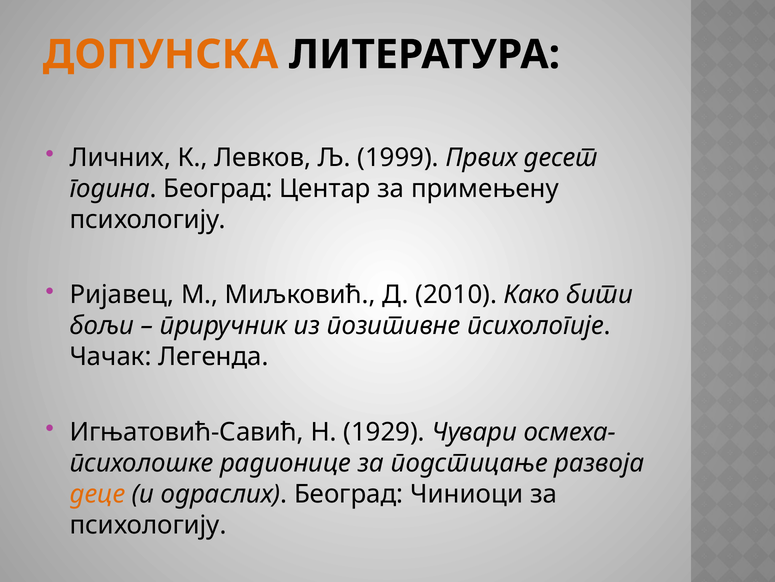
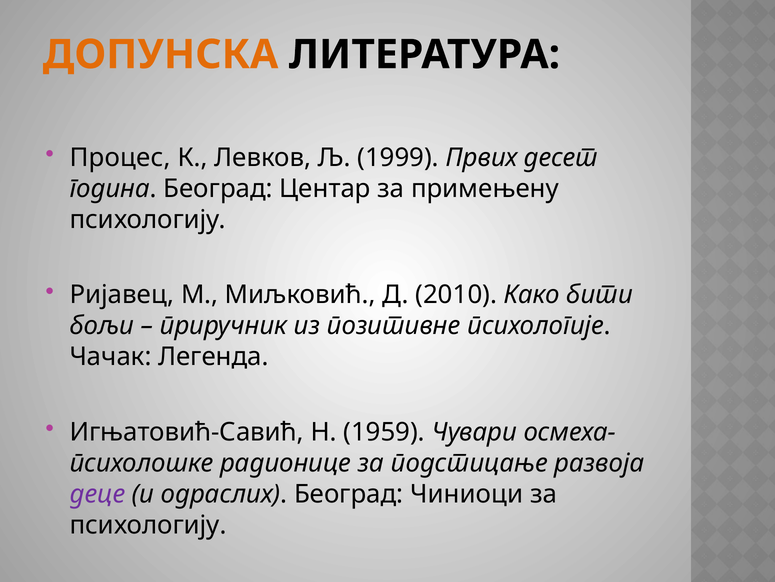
Личних: Личних -> Процес (120, 158)
1929: 1929 -> 1959 (384, 431)
деце colour: orange -> purple (97, 493)
